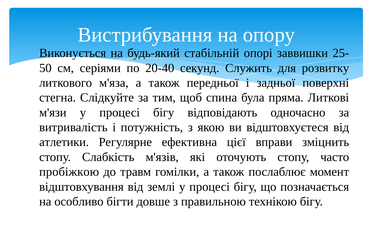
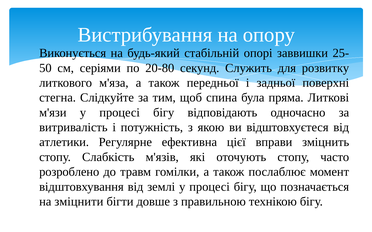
20-40: 20-40 -> 20-80 (160, 68)
пробіжкою: пробіжкою -> розроблено (69, 172)
особливо: особливо -> зміцнити (79, 202)
